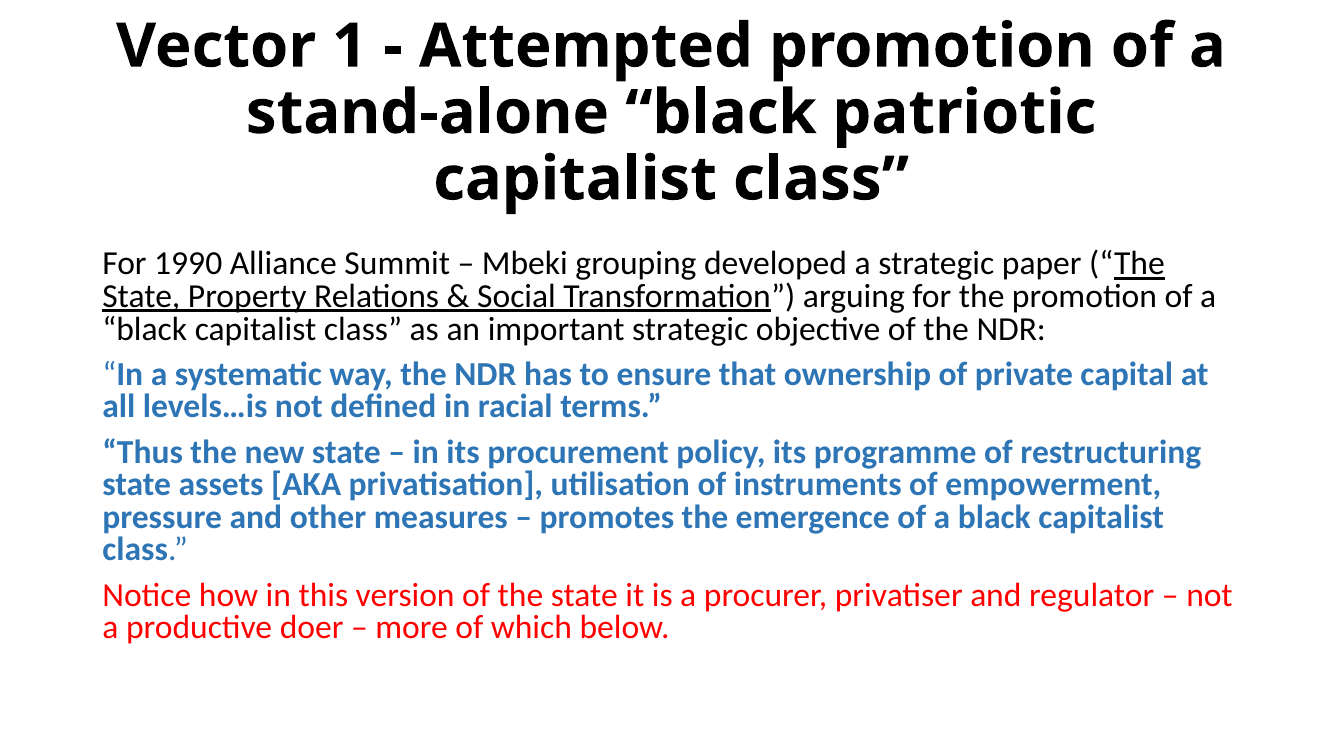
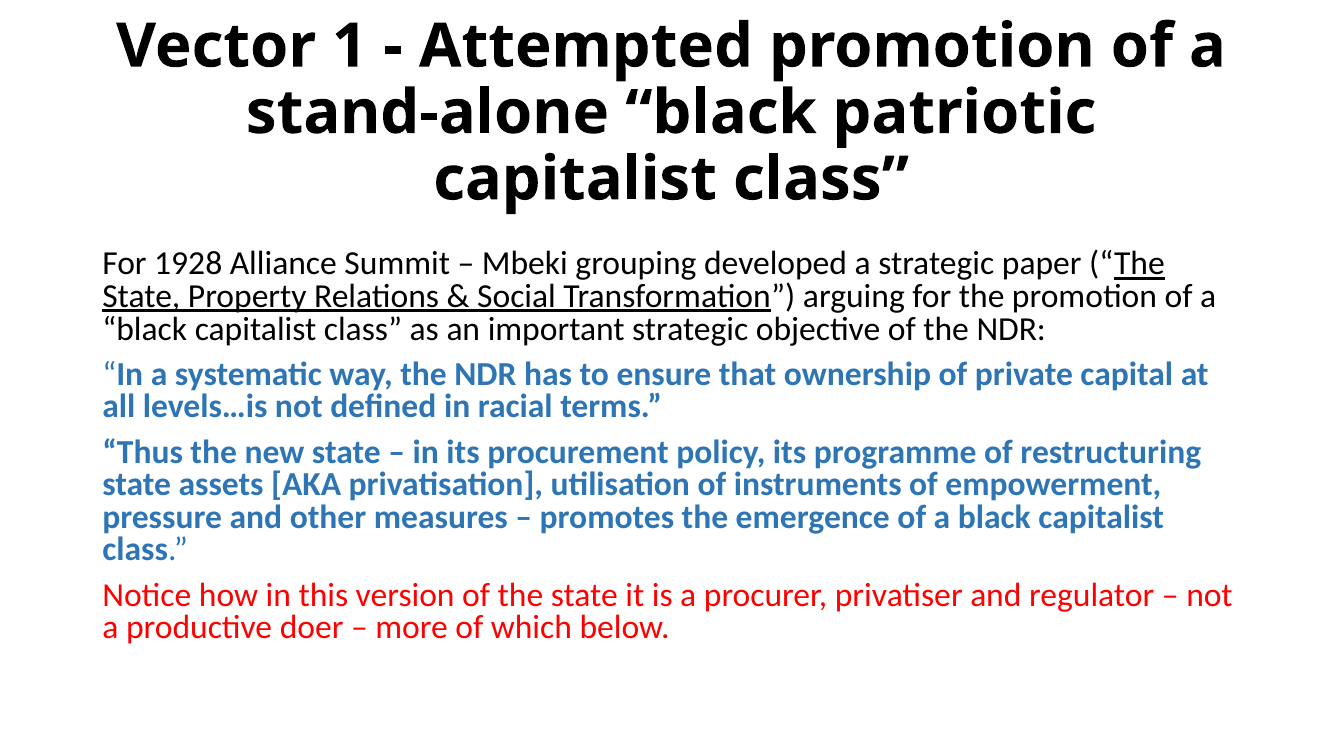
1990: 1990 -> 1928 (188, 264)
